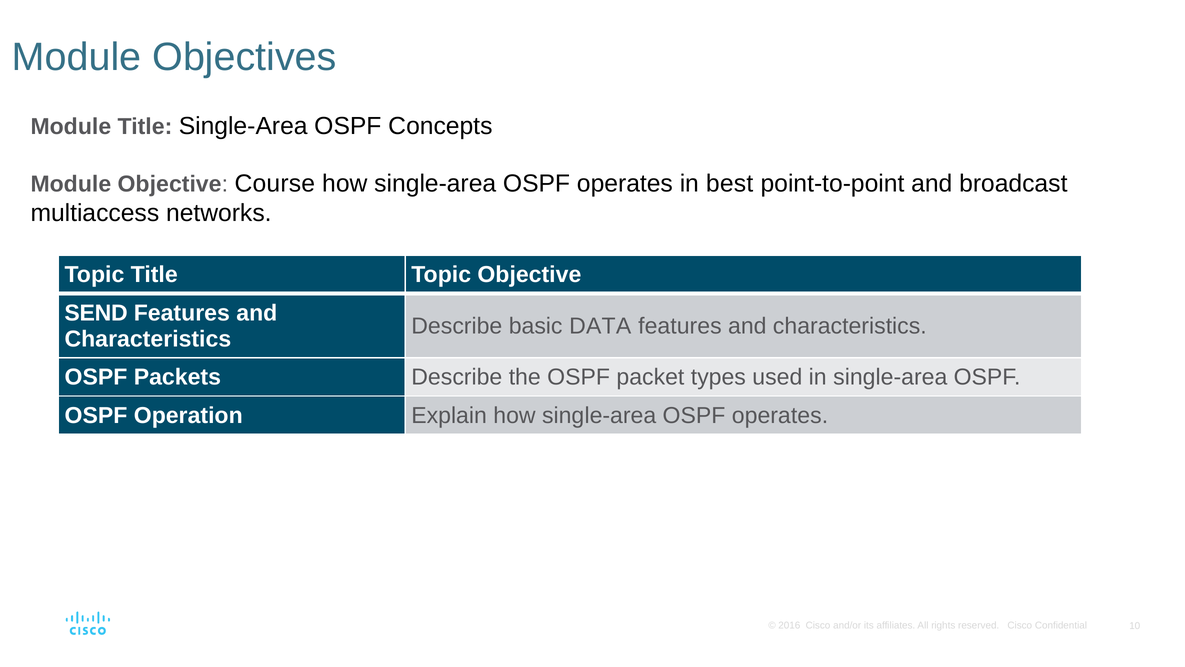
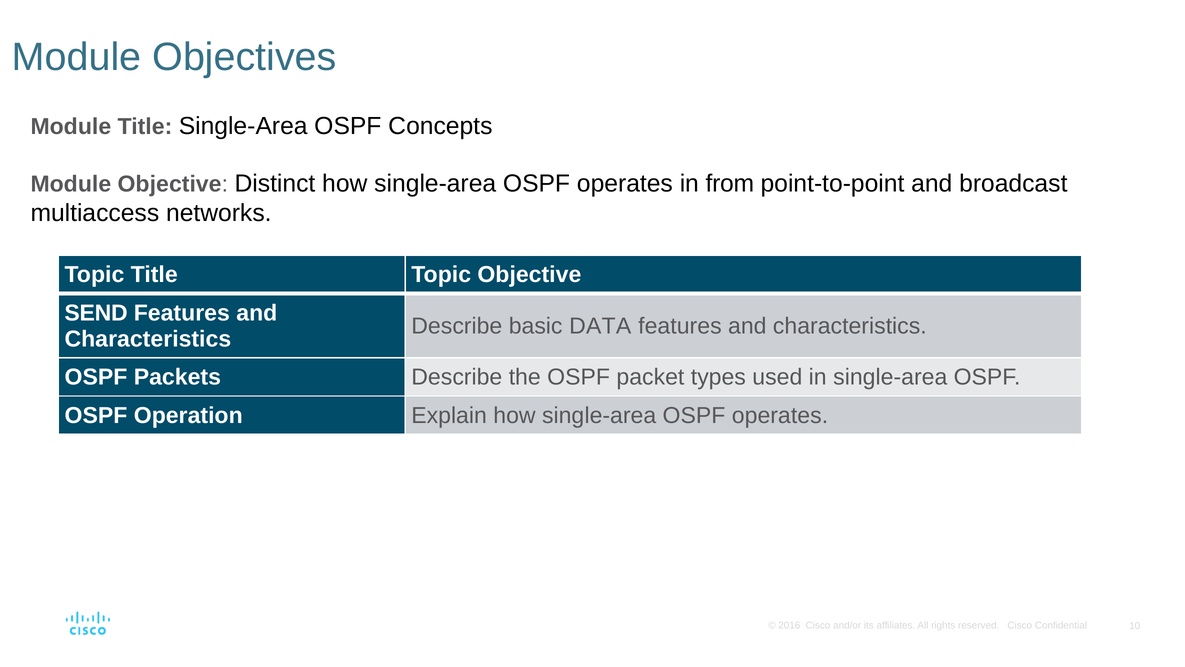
Course: Course -> Distinct (275, 183)
best: best -> from (730, 183)
